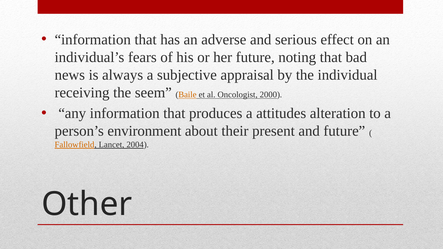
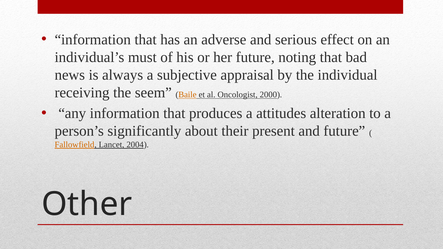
fears: fears -> must (142, 57)
environment: environment -> significantly (144, 131)
